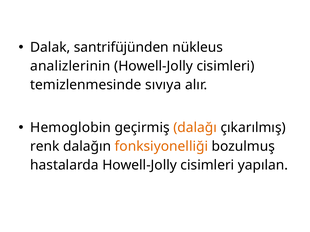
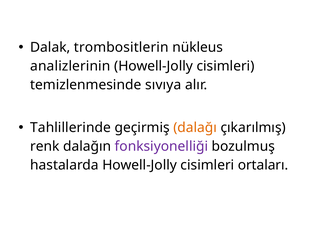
santrifüjünden: santrifüjünden -> trombositlerin (121, 47)
Hemoglobin: Hemoglobin -> Tahlillerinde (71, 128)
fonksiyonelliği colour: orange -> purple (161, 147)
yapılan: yapılan -> ortaları (263, 165)
